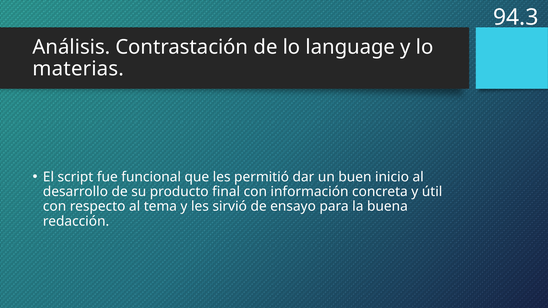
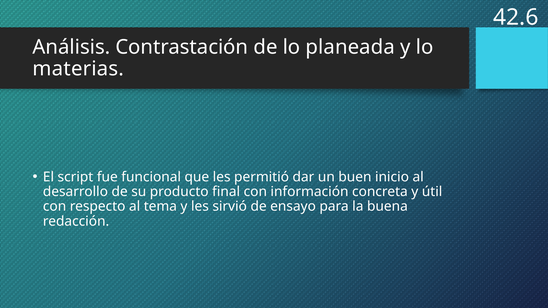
94.3: 94.3 -> 42.6 (516, 17)
language: language -> planeada (350, 47)
